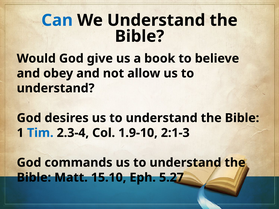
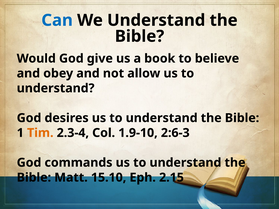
Tim colour: blue -> orange (40, 133)
2:1-3: 2:1-3 -> 2:6-3 (175, 133)
5.27: 5.27 -> 2.15 (171, 178)
